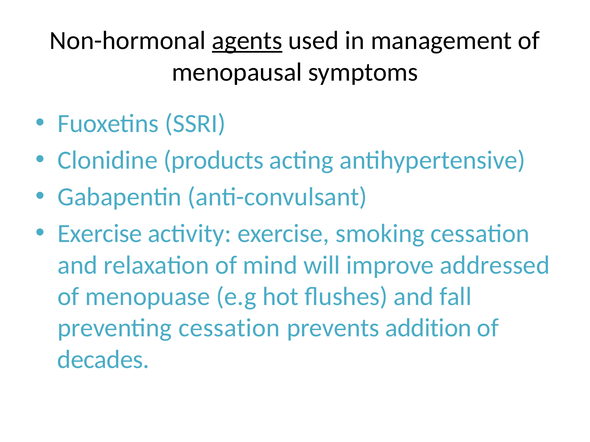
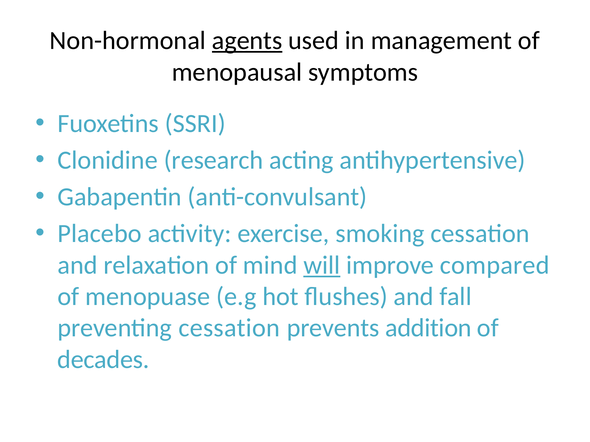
products: products -> research (214, 160)
Exercise: Exercise -> Placebo (100, 234)
will underline: none -> present (322, 265)
addressed: addressed -> compared (495, 265)
